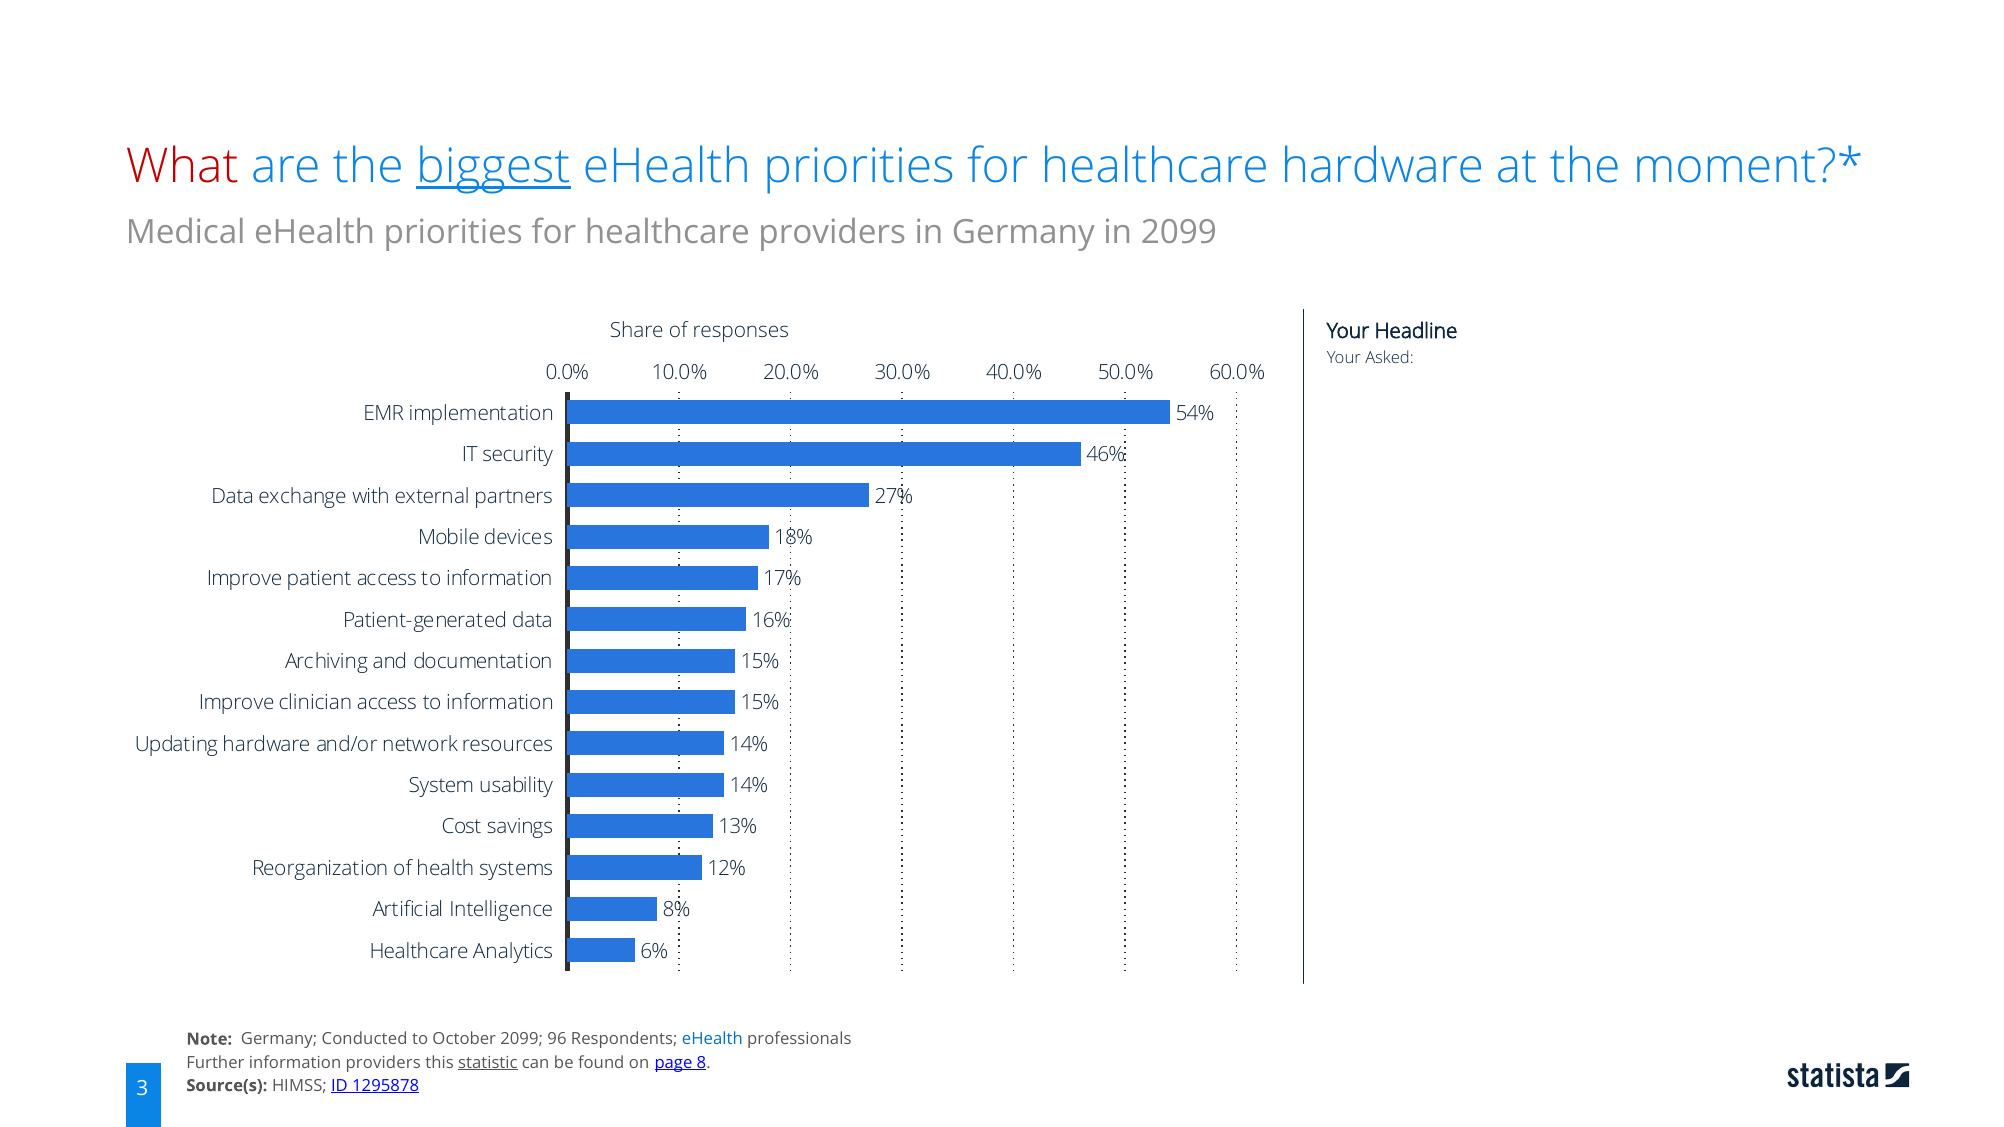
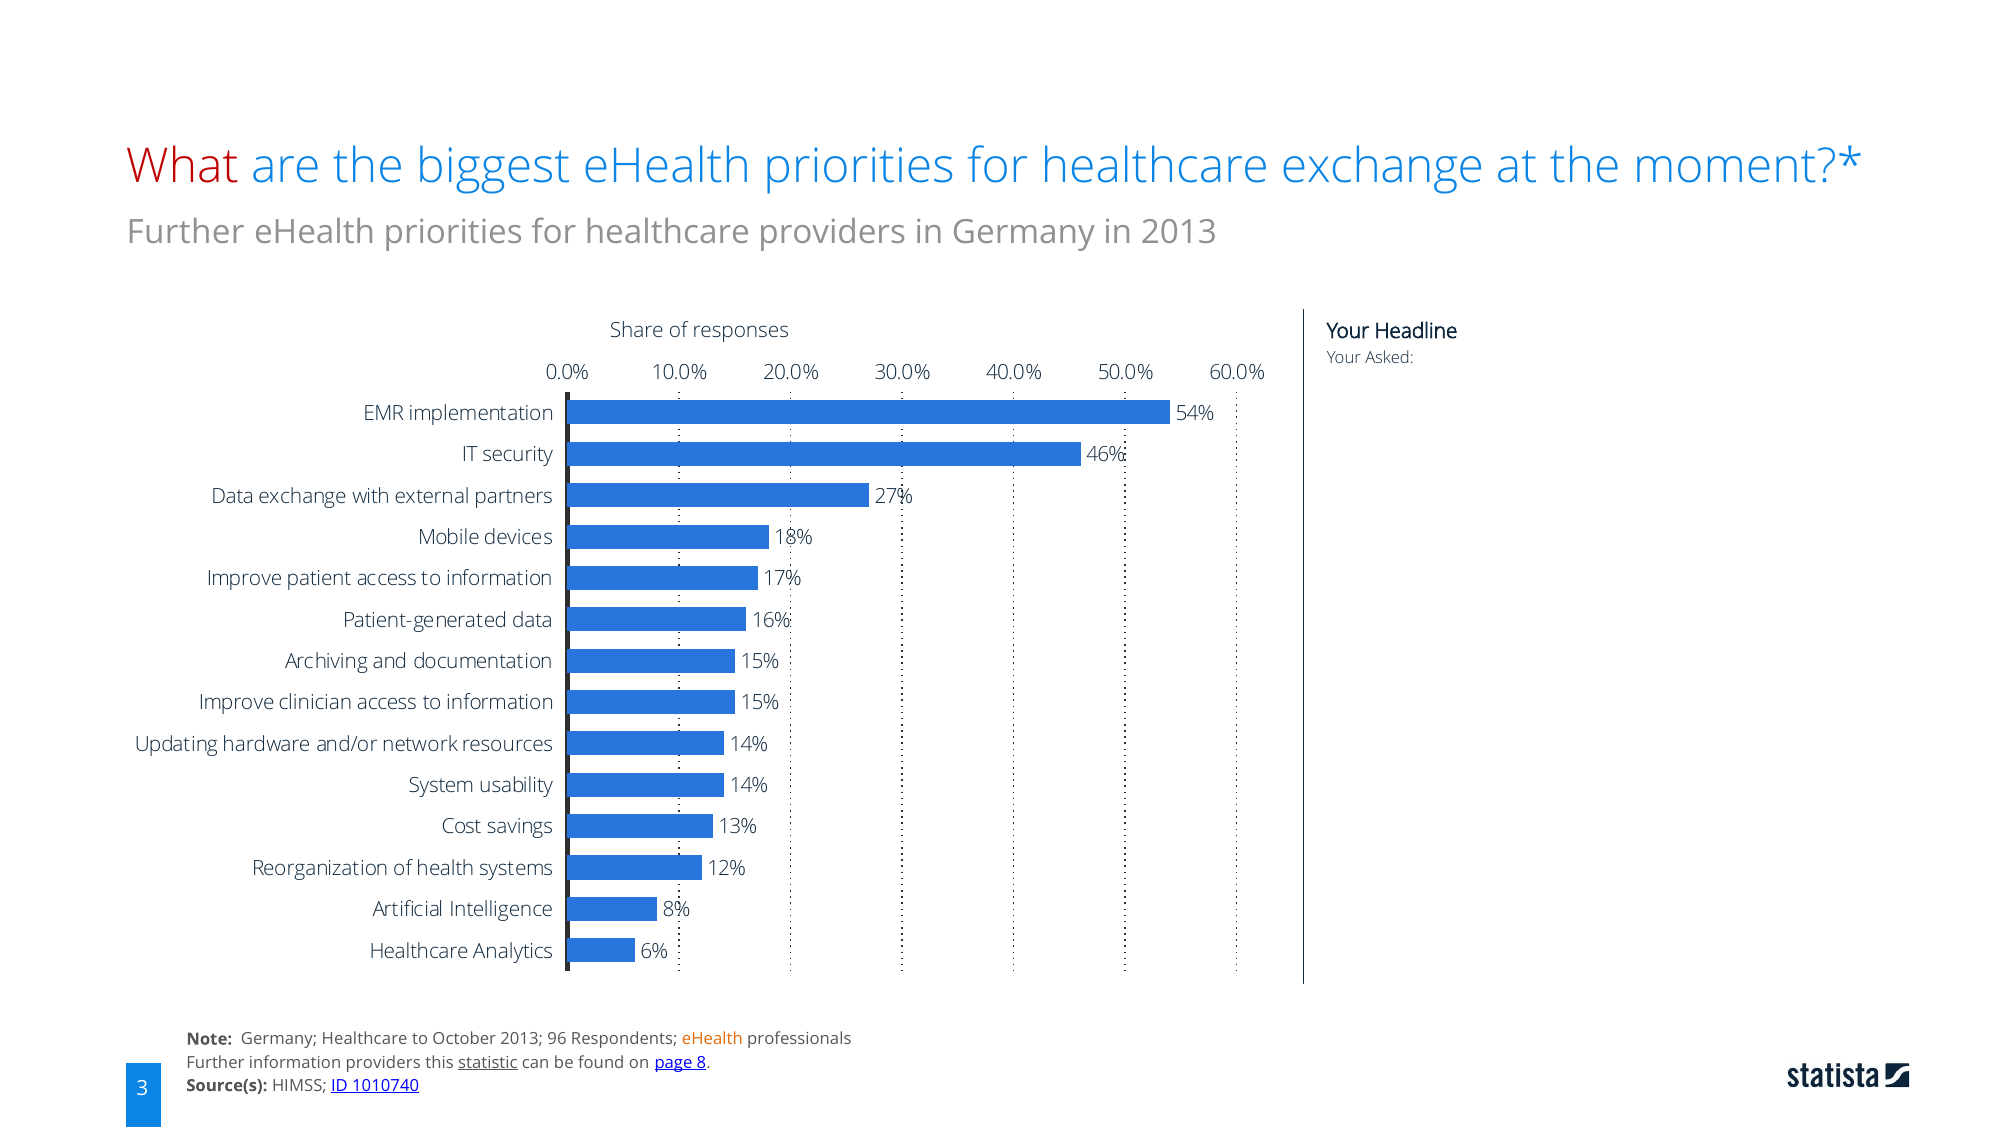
biggest underline: present -> none (493, 167)
healthcare hardware: hardware -> exchange (1382, 167)
Medical: Medical -> Further (186, 232)
in 2099: 2099 -> 2013 (1179, 232)
Germany Conducted: Conducted -> Healthcare (365, 1039)
October 2099: 2099 -> 2013 (522, 1039)
eHealth colour: blue -> orange (712, 1039)
1295878: 1295878 -> 1010740 (386, 1086)
